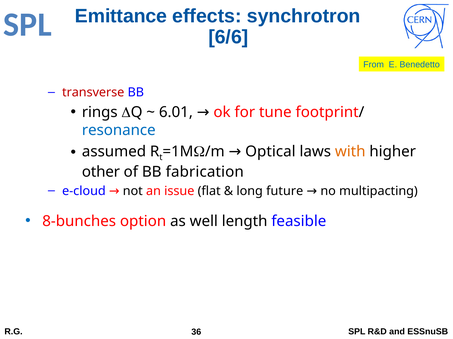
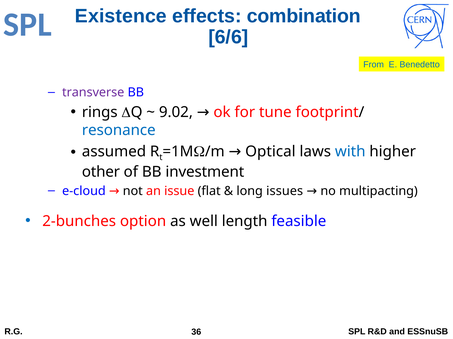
Emittance: Emittance -> Existence (121, 16)
synchrotron: synchrotron -> combination (304, 16)
transverse colour: red -> purple (93, 93)
6.01: 6.01 -> 9.02 (176, 112)
with colour: orange -> blue (350, 152)
fabrication: fabrication -> investment (205, 172)
future: future -> issues (285, 191)
8-bunches: 8-bunches -> 2-bunches (79, 222)
